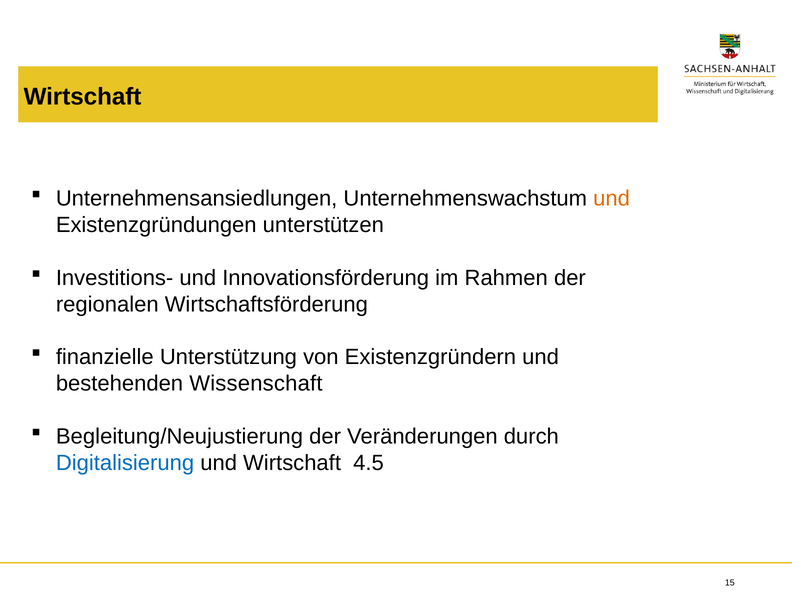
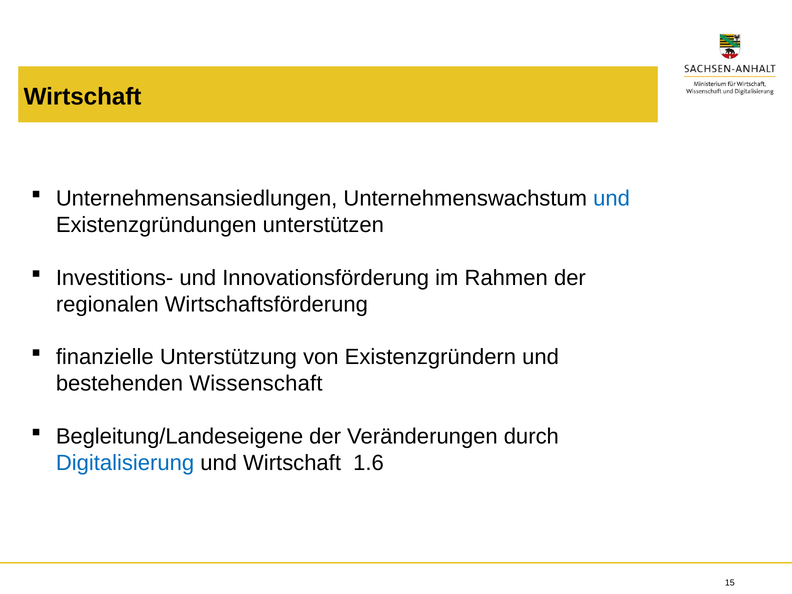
und colour: orange -> blue (612, 199)
Begleitung/Neujustierung: Begleitung/Neujustierung -> Begleitung/Landeseigene (180, 436)
4.5: 4.5 -> 1.6 (369, 463)
